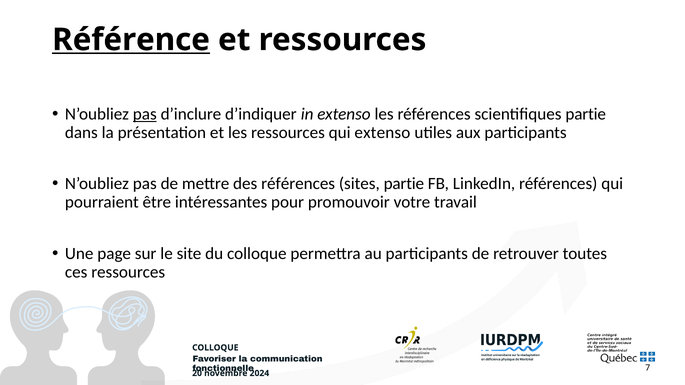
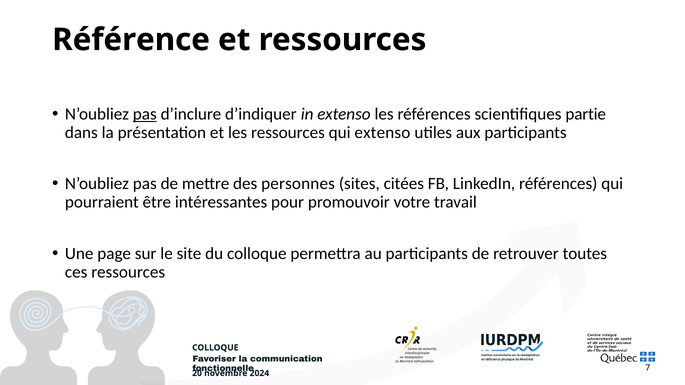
Référence underline: present -> none (131, 40)
des références: références -> personnes (298, 184)
sites partie: partie -> citées (404, 184)
